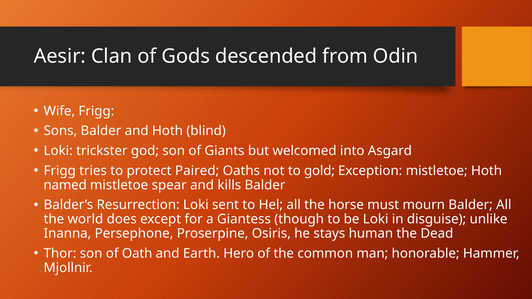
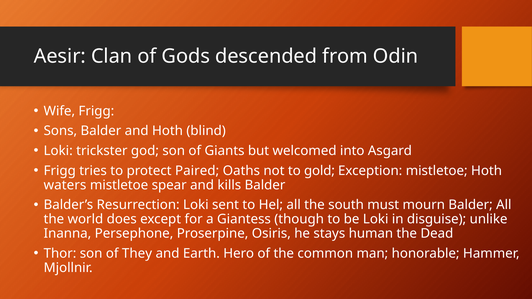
named: named -> waters (65, 185)
horse: horse -> south (346, 205)
Oath: Oath -> They (137, 254)
